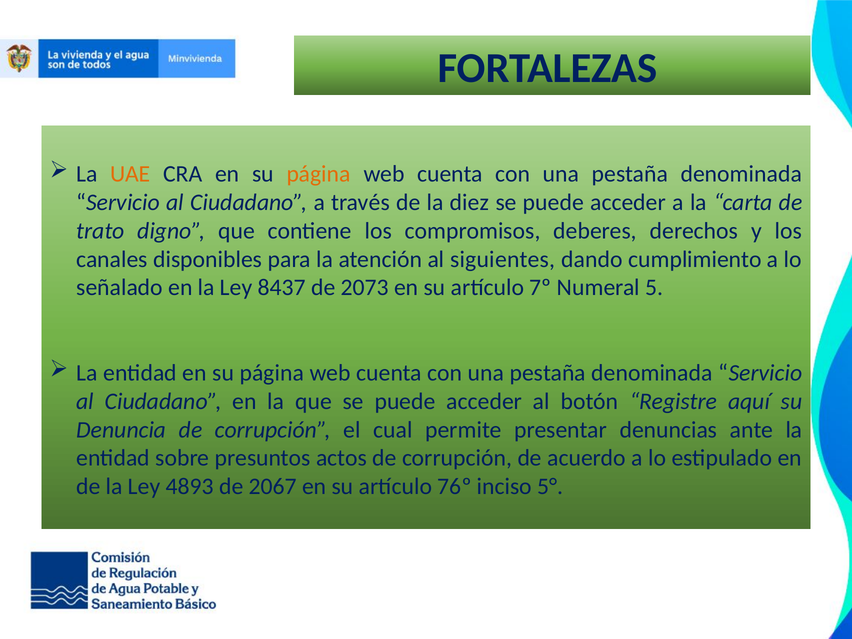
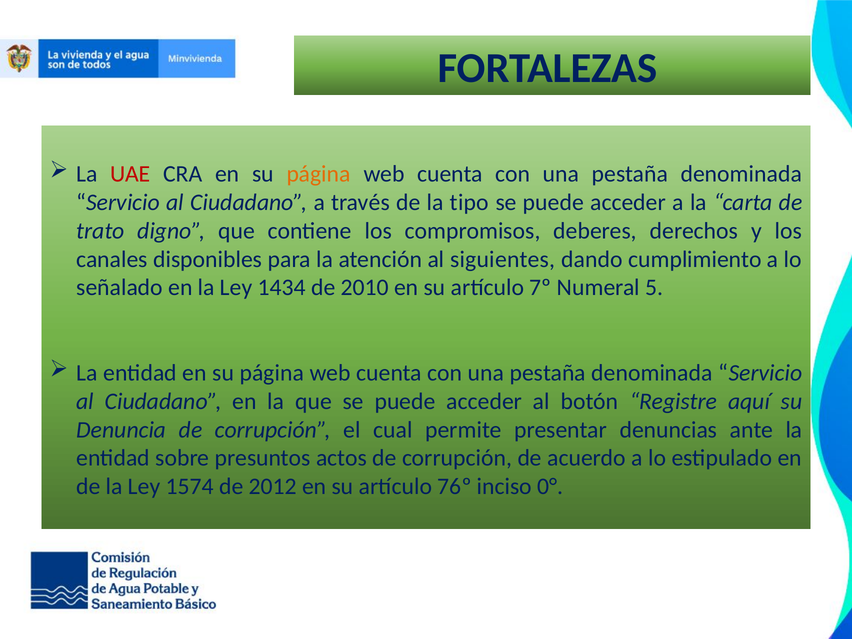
UAE colour: orange -> red (130, 174)
diez: diez -> tipo (469, 202)
8437: 8437 -> 1434 (282, 288)
2073: 2073 -> 2010 (365, 288)
4893: 4893 -> 1574 (190, 487)
2067: 2067 -> 2012 (273, 487)
5°: 5° -> 0° (550, 487)
